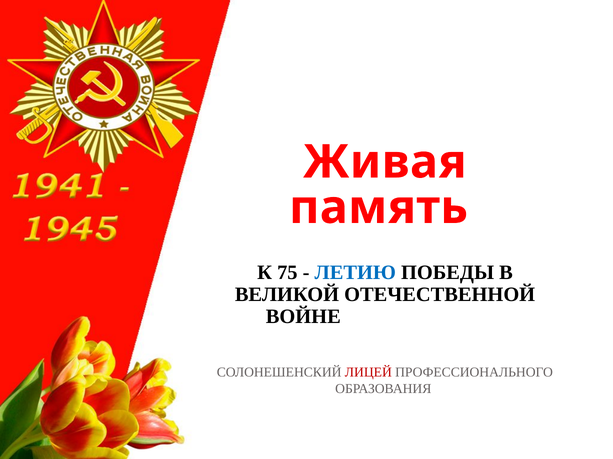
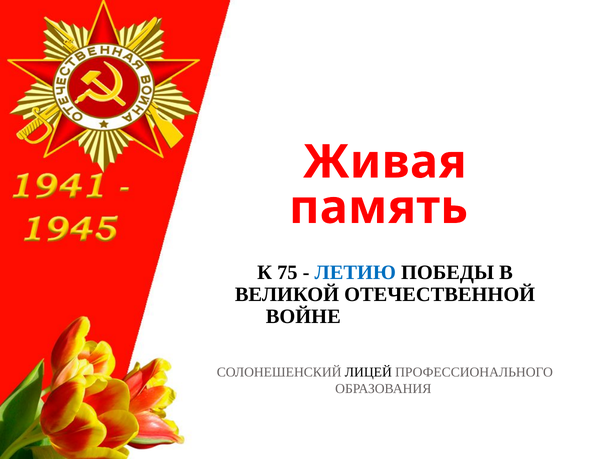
ЛИЦЕЙ colour: red -> black (368, 373)
